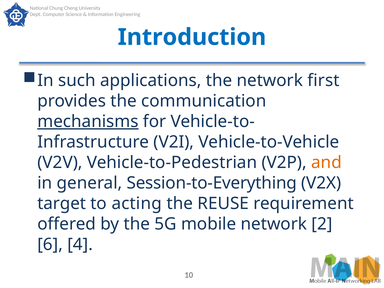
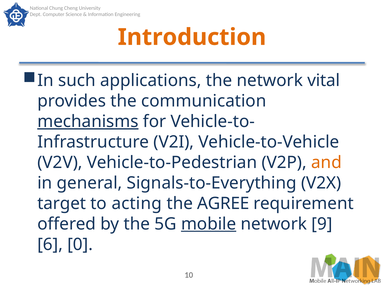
Introduction colour: blue -> orange (192, 37)
first: first -> vital (324, 81)
Session-to-Everything: Session-to-Everything -> Signals-to-Everything (212, 183)
REUSE: REUSE -> AGREE (223, 203)
mobile underline: none -> present (209, 224)
2: 2 -> 9 (322, 224)
4: 4 -> 0 (80, 244)
